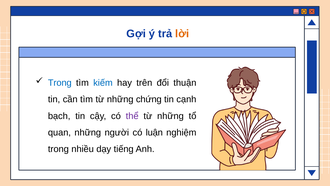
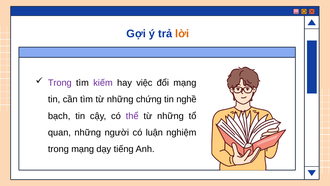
Trong colour: blue -> purple (60, 83)
kiếm colour: blue -> purple (103, 83)
trên: trên -> việc (144, 83)
đổi thuận: thuận -> mạng (185, 83)
cạnh: cạnh -> nghề (186, 99)
trong nhiều: nhiều -> mạng (83, 149)
